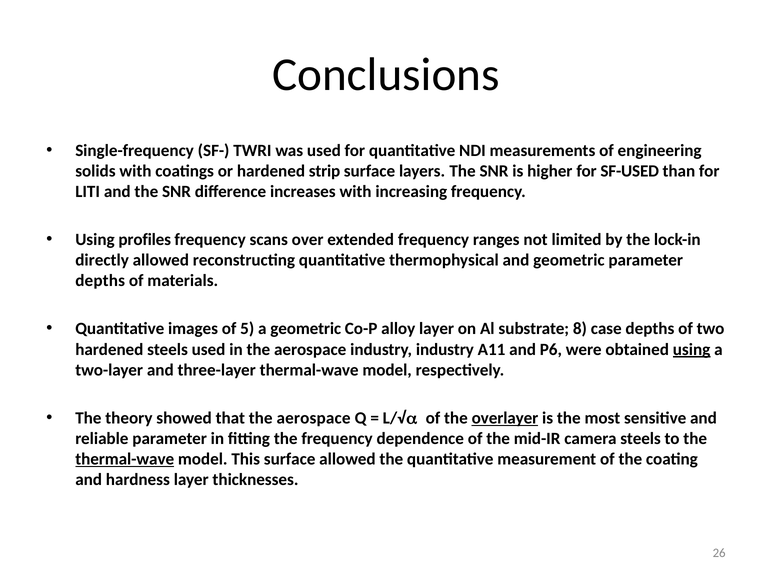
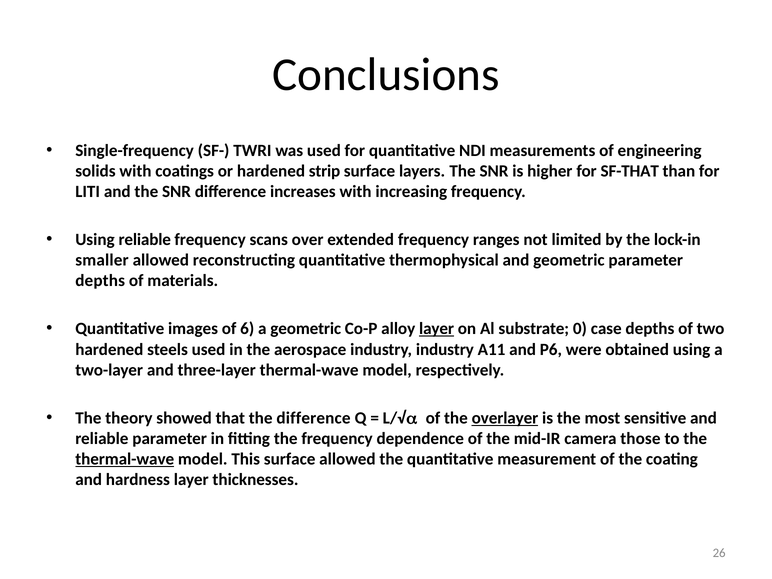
SF-USED: SF-USED -> SF-THAT (630, 171)
Using profiles: profiles -> reliable (145, 240)
directly: directly -> smaller (102, 260)
5: 5 -> 6 (247, 329)
layer underline: none -> present (437, 329)
8: 8 -> 0 (580, 329)
using underline: present -> none (692, 349)
that the aerospace: aerospace -> difference (314, 418)
camera steels: steels -> those (640, 439)
